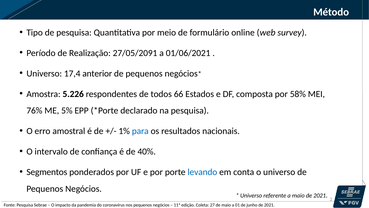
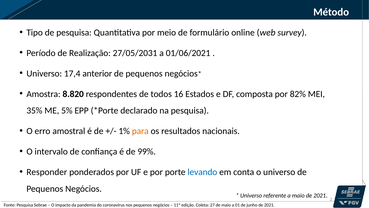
27/05/2091: 27/05/2091 -> 27/05/2031 (135, 53)
5.226: 5.226 -> 8.820 (73, 94)
66: 66 -> 16 (179, 94)
58%: 58% -> 82% (298, 94)
76%: 76% -> 35% (34, 110)
para colour: blue -> orange (140, 131)
40%: 40% -> 99% (147, 151)
Segmentos: Segmentos -> Responder (47, 172)
